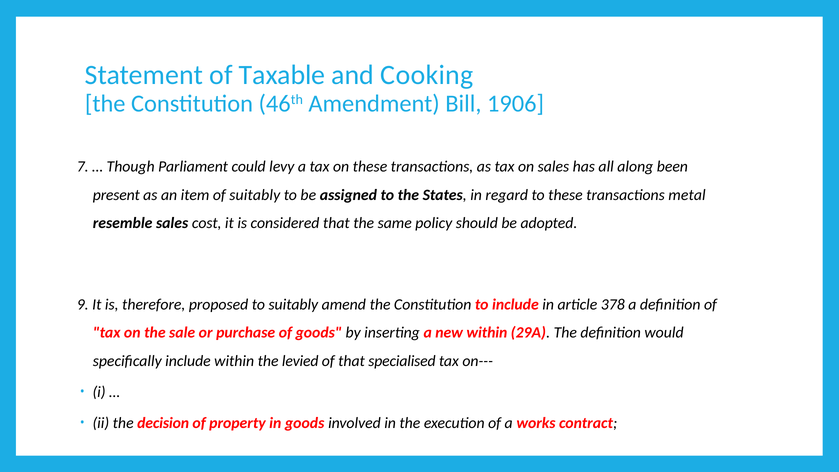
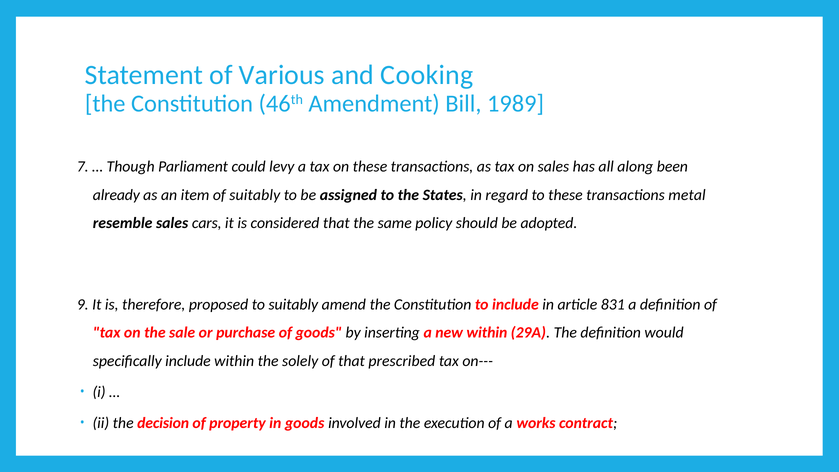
Taxable: Taxable -> Various (282, 75)
1906: 1906 -> 1989 (516, 104)
present: present -> already (116, 195)
cost: cost -> cars (207, 223)
378: 378 -> 831 (613, 304)
levied: levied -> solely (300, 361)
specialised: specialised -> prescribed (402, 361)
